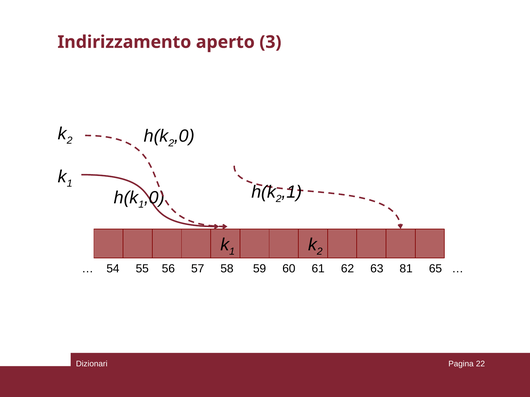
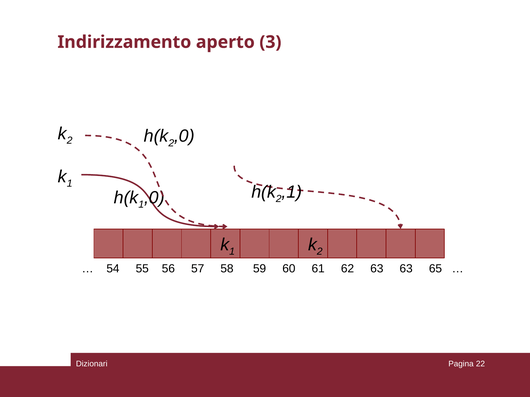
63 81: 81 -> 63 (406, 269)
